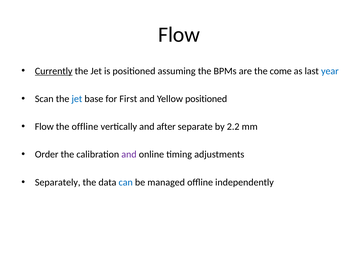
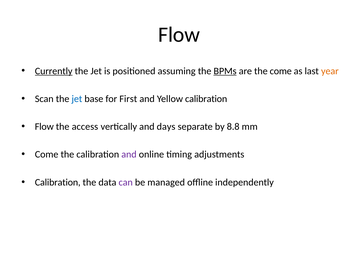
BPMs underline: none -> present (225, 71)
year colour: blue -> orange (330, 71)
Yellow positioned: positioned -> calibration (206, 99)
the offline: offline -> access (85, 127)
after: after -> days (166, 127)
2.2: 2.2 -> 8.8 (233, 127)
Order: Order -> Come (47, 155)
Separately: Separately -> Calibration (58, 183)
can colour: blue -> purple (126, 183)
